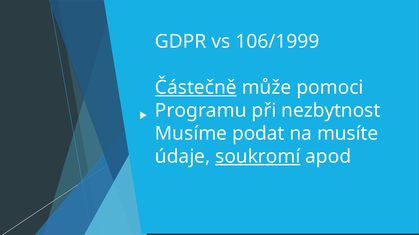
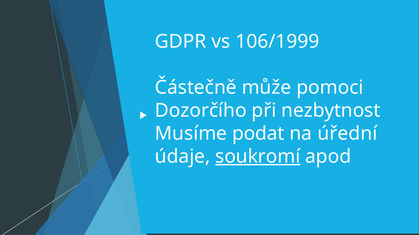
Částečně underline: present -> none (196, 88)
Programu: Programu -> Dozorčího (201, 111)
musíte: musíte -> úřední (347, 134)
